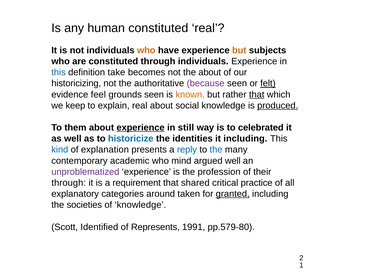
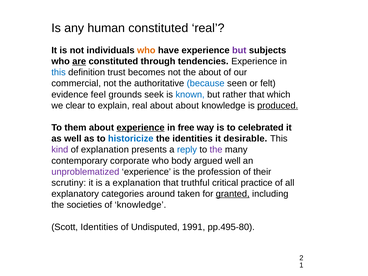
but colour: orange -> purple (239, 50)
are underline: none -> present (79, 61)
through individuals: individuals -> tendencies (203, 61)
take: take -> trust (116, 72)
historicizing: historicizing -> commercial (76, 83)
because colour: purple -> blue (206, 83)
felt underline: present -> none (268, 83)
grounds seen: seen -> seek (154, 94)
known colour: orange -> blue (190, 94)
that underline: present -> none (257, 94)
keep: keep -> clear (75, 106)
about social: social -> about (187, 106)
still: still -> free (186, 128)
it including: including -> desirable (245, 139)
kind colour: blue -> purple (60, 150)
the colour: blue -> purple (216, 150)
academic: academic -> corporate (130, 161)
mind: mind -> body (181, 161)
through: through -> scrutiny (69, 183)
a requirement: requirement -> explanation (137, 183)
shared: shared -> truthful (195, 183)
Scott Identified: Identified -> Identities (99, 227)
Represents: Represents -> Undisputed (155, 227)
pp.579-80: pp.579-80 -> pp.495-80 (231, 227)
